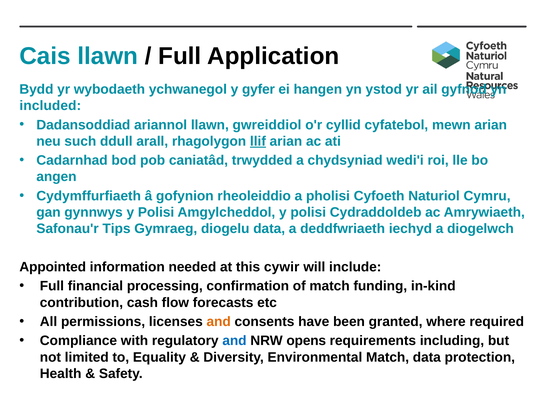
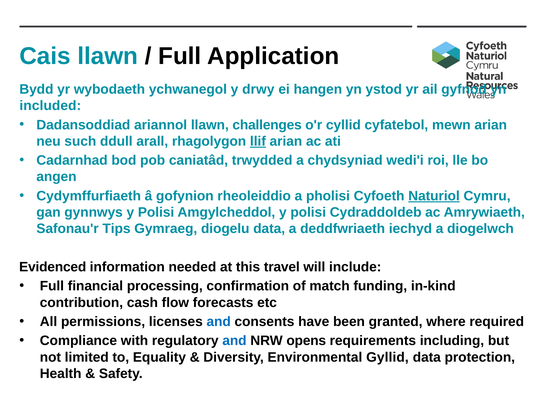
gyfer: gyfer -> drwy (258, 89)
gwreiddiol: gwreiddiol -> challenges (267, 125)
Naturiol underline: none -> present (434, 196)
Appointed: Appointed -> Evidenced (53, 267)
cywir: cywir -> travel (282, 267)
and colour: orange -> blue (219, 321)
Environmental Match: Match -> Gyllid (387, 357)
